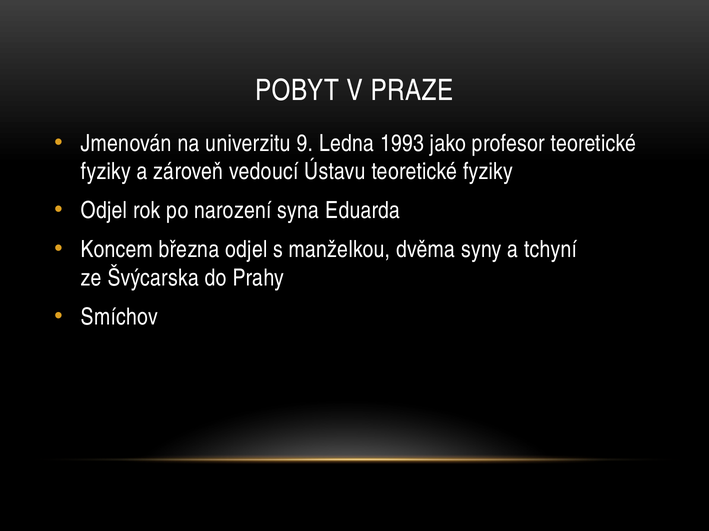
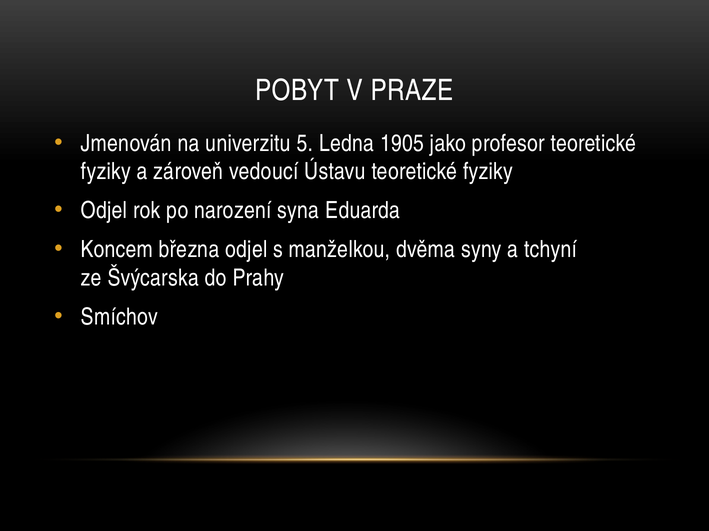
9: 9 -> 5 (305, 143)
1993: 1993 -> 1905 (402, 143)
